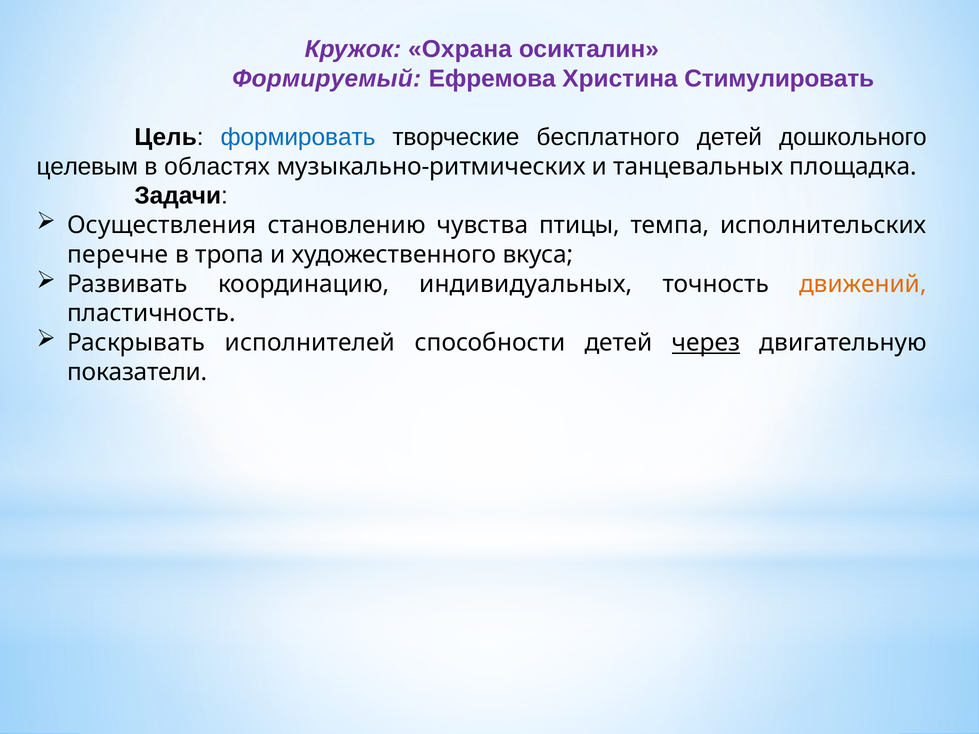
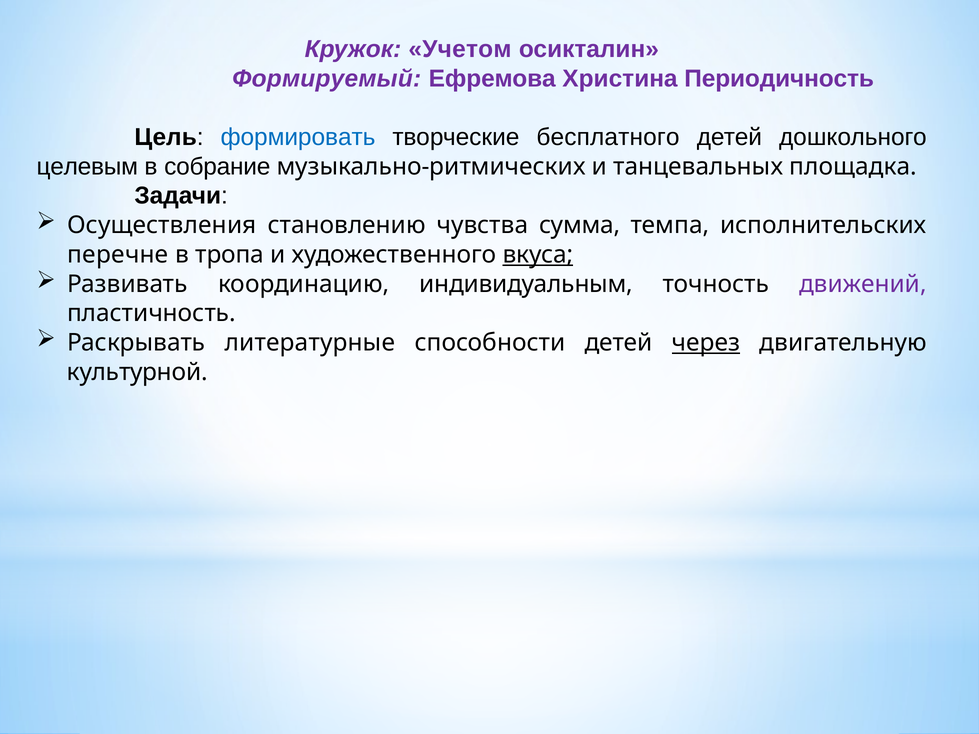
Охрана: Охрана -> Учетом (460, 49)
Стимулировать: Стимулировать -> Периодичность (779, 78)
областях: областях -> собрание (217, 167)
птицы: птицы -> сумма (580, 225)
вкуса underline: none -> present (538, 255)
индивидуальных: индивидуальных -> индивидуальным (526, 284)
движений colour: orange -> purple (863, 284)
исполнителей: исполнителей -> литературные (310, 343)
показатели: показатели -> культурной (137, 372)
